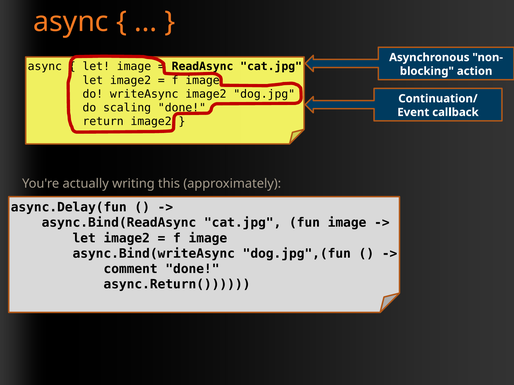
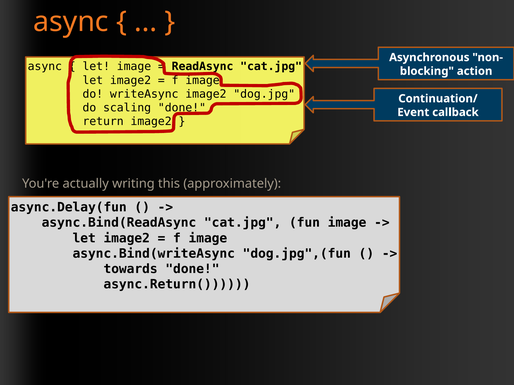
comment: comment -> towards (131, 269)
